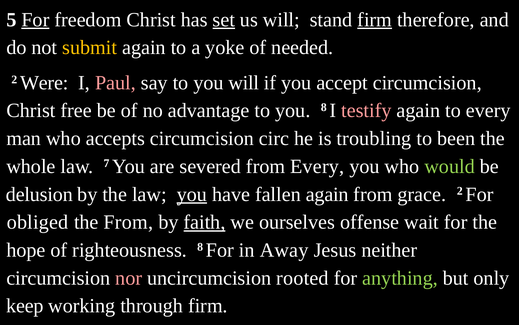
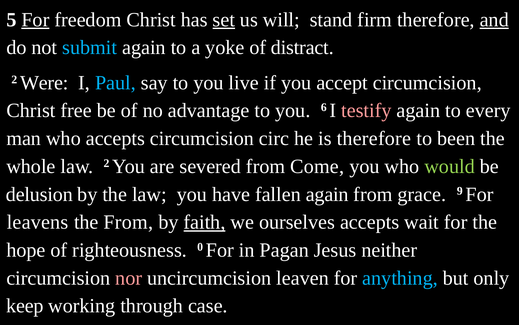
firm underline: present -> none (375, 20)
and underline: none -> present (494, 20)
submit colour: yellow -> light blue (90, 48)
needed: needed -> distract (302, 48)
Paul colour: pink -> light blue (115, 83)
you will: will -> live (244, 83)
you 8: 8 -> 6 (324, 107)
is troubling: troubling -> therefore (374, 138)
law 7: 7 -> 2 (106, 163)
from Every: Every -> Come (317, 166)
you underline: present -> none (192, 194)
grace 2: 2 -> 9 (460, 191)
obliged: obliged -> leavens (38, 222)
ourselves offense: offense -> accepts (370, 222)
righteousness 8: 8 -> 0 (200, 246)
Away: Away -> Pagan (284, 250)
rooted: rooted -> leaven (303, 278)
anything colour: light green -> light blue (400, 278)
through firm: firm -> case (208, 305)
